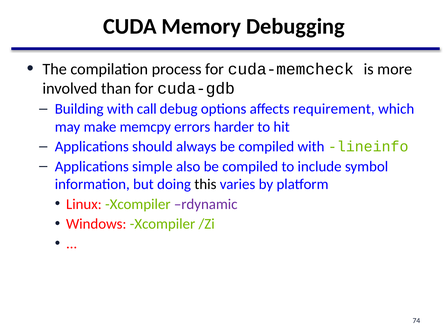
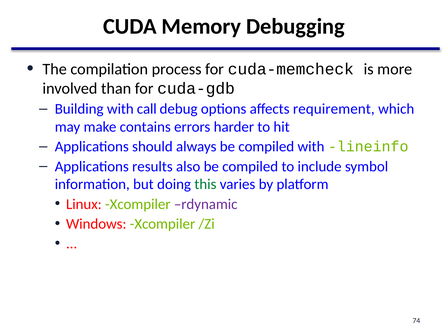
memcpy: memcpy -> contains (145, 127)
simple: simple -> results (152, 166)
this colour: black -> green (205, 184)
